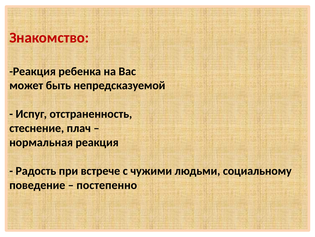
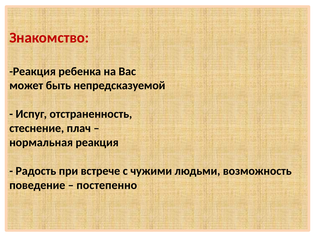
социальному: социальному -> возможность (257, 170)
